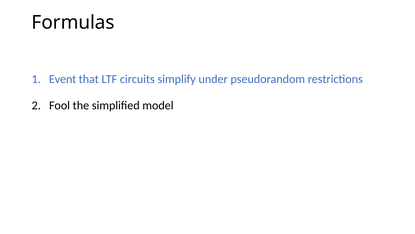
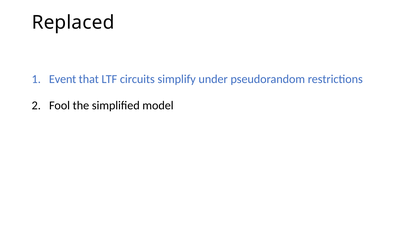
Formulas: Formulas -> Replaced (73, 22)
